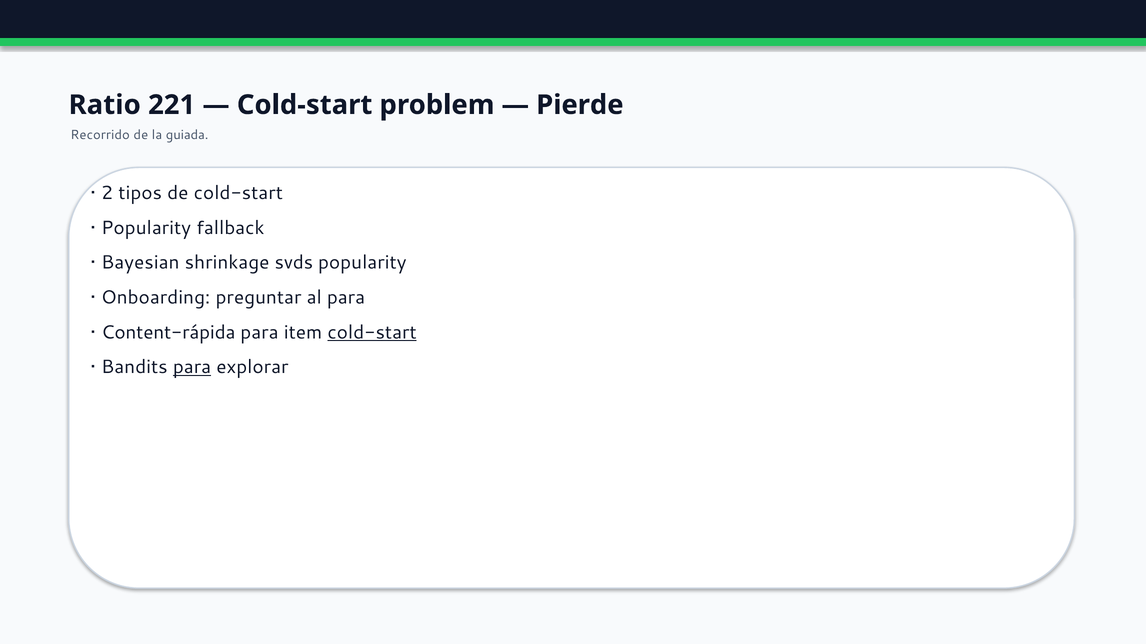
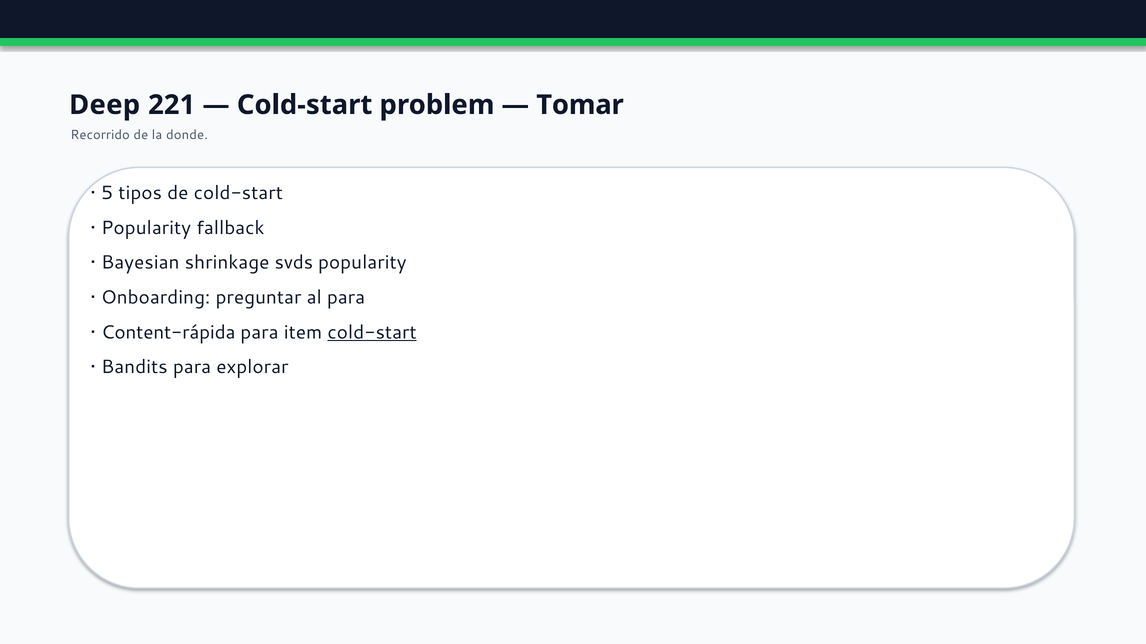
Ratio: Ratio -> Deep (105, 105)
Pierde: Pierde -> Tomar (580, 105)
guiada: guiada -> donde (187, 135)
2: 2 -> 5 (107, 193)
para underline: present -> none (192, 367)
